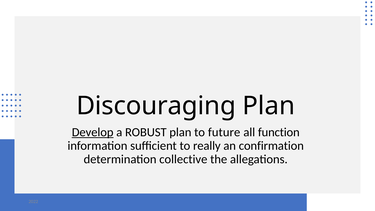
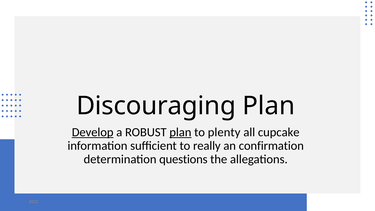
plan underline: none -> present (180, 132)
future: future -> plenty (224, 132)
function: function -> cupcake (279, 132)
collective: collective -> questions (183, 159)
